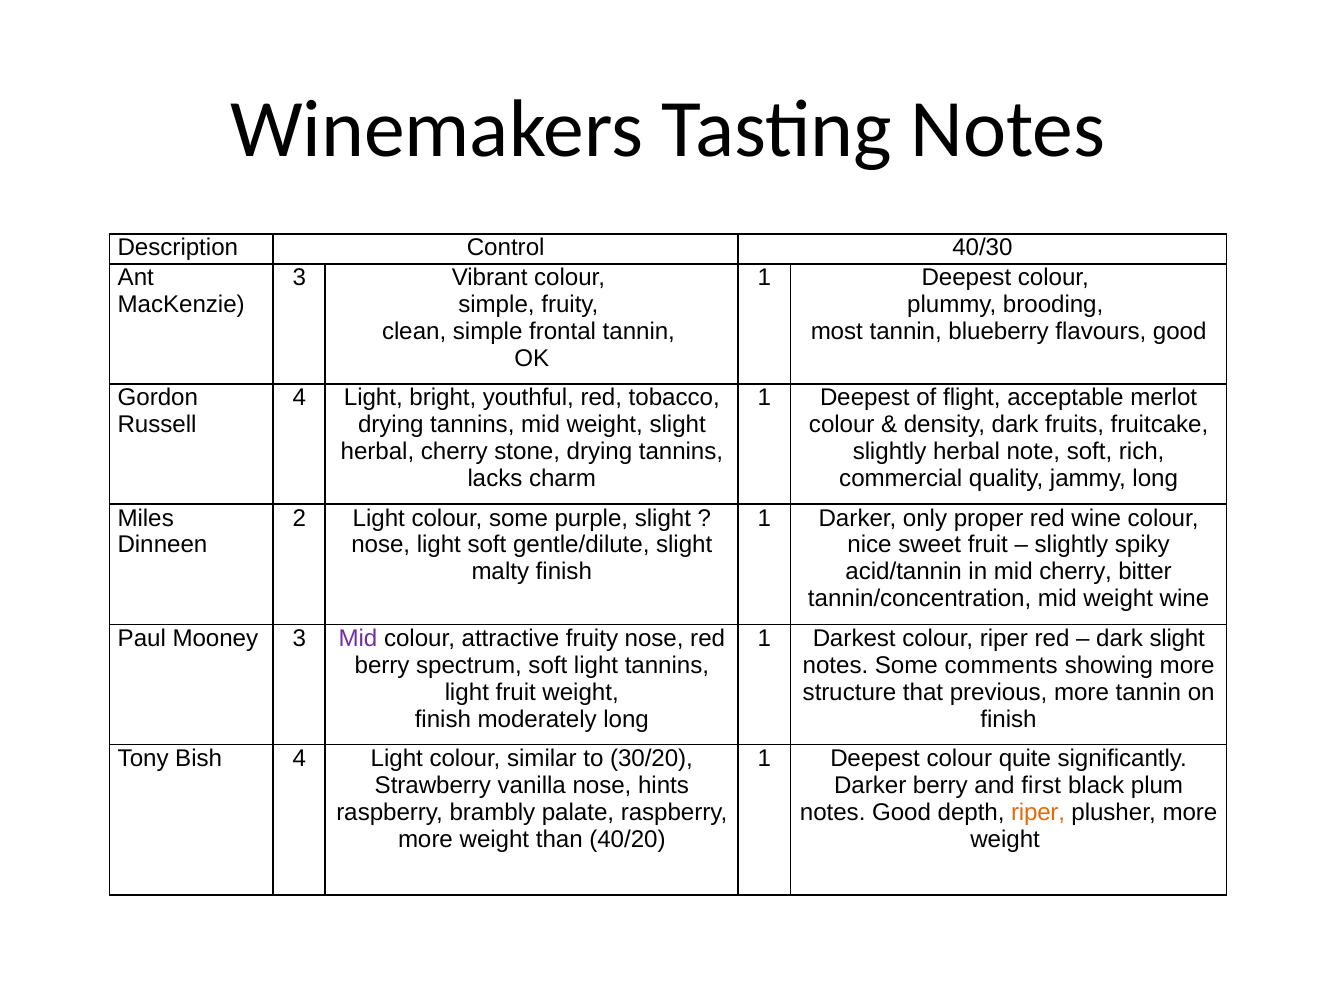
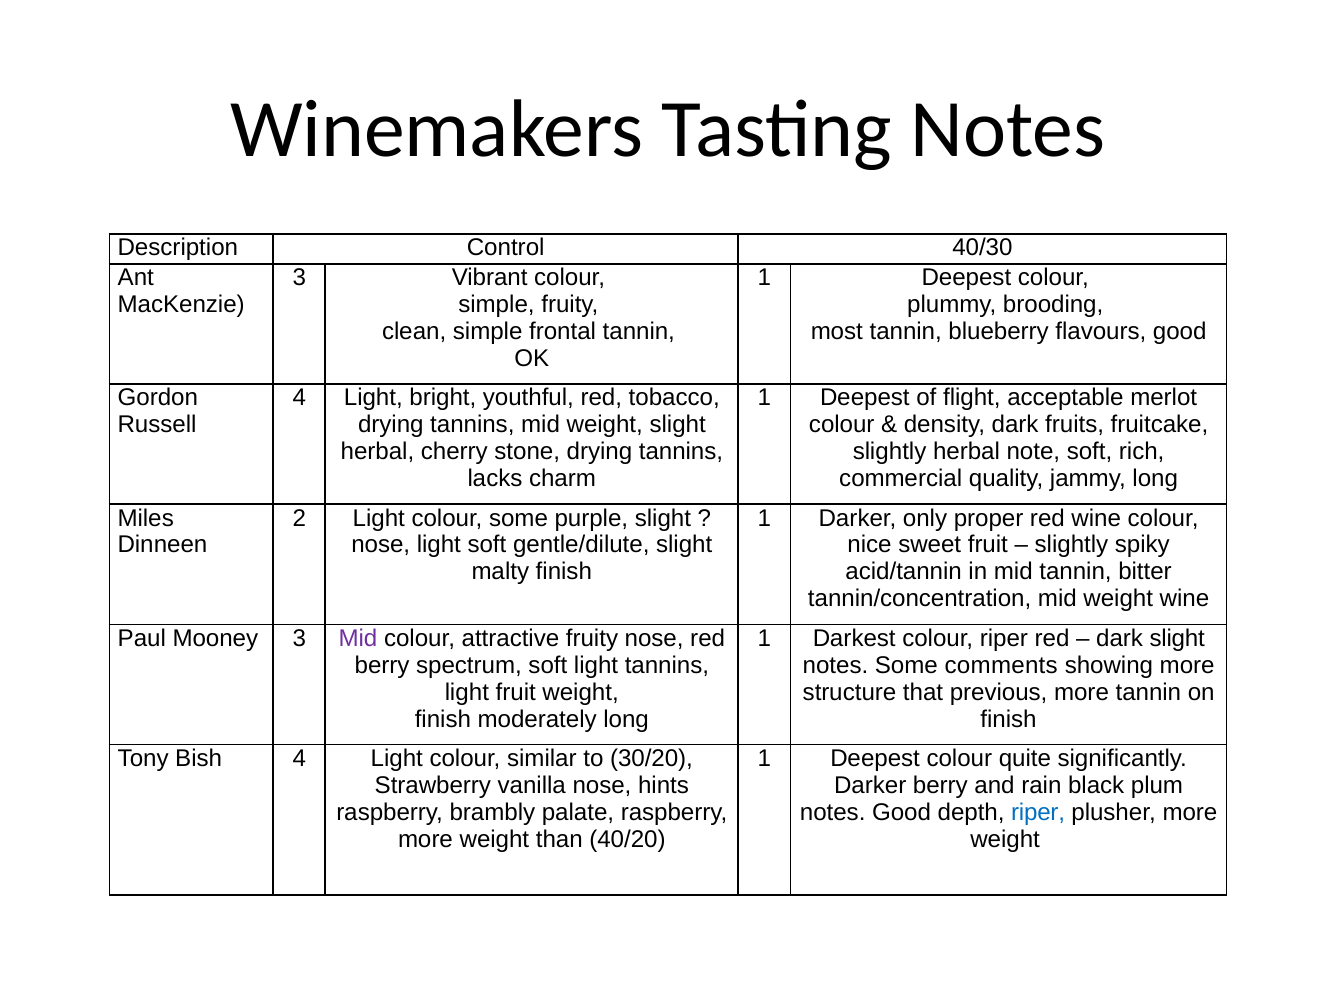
mid cherry: cherry -> tannin (1075, 572)
first: first -> rain (1041, 785)
riper colour: orange -> blue (1038, 812)
